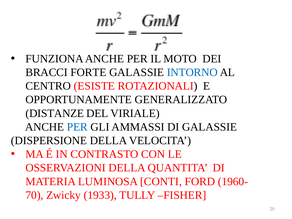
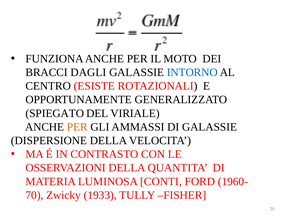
FORTE: FORTE -> DAGLI (88, 72)
DISTANZE: DISTANZE -> SPIEGATO (55, 113)
PER colour: blue -> orange (77, 127)
